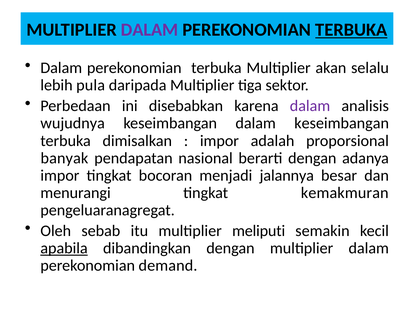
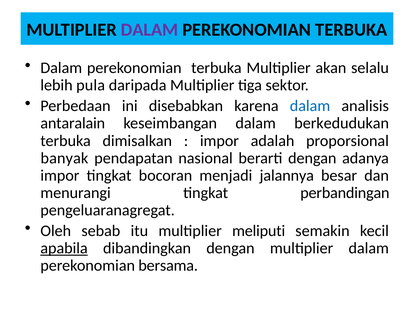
TERBUKA underline: present -> none (351, 30)
dalam colour: purple -> blue (310, 106)
wujudnya: wujudnya -> antaralain (73, 124)
dalam keseimbangan: keseimbangan -> berkedudukan (342, 124)
kemakmuran: kemakmuran -> perbandingan (345, 193)
demand: demand -> bersama (168, 266)
